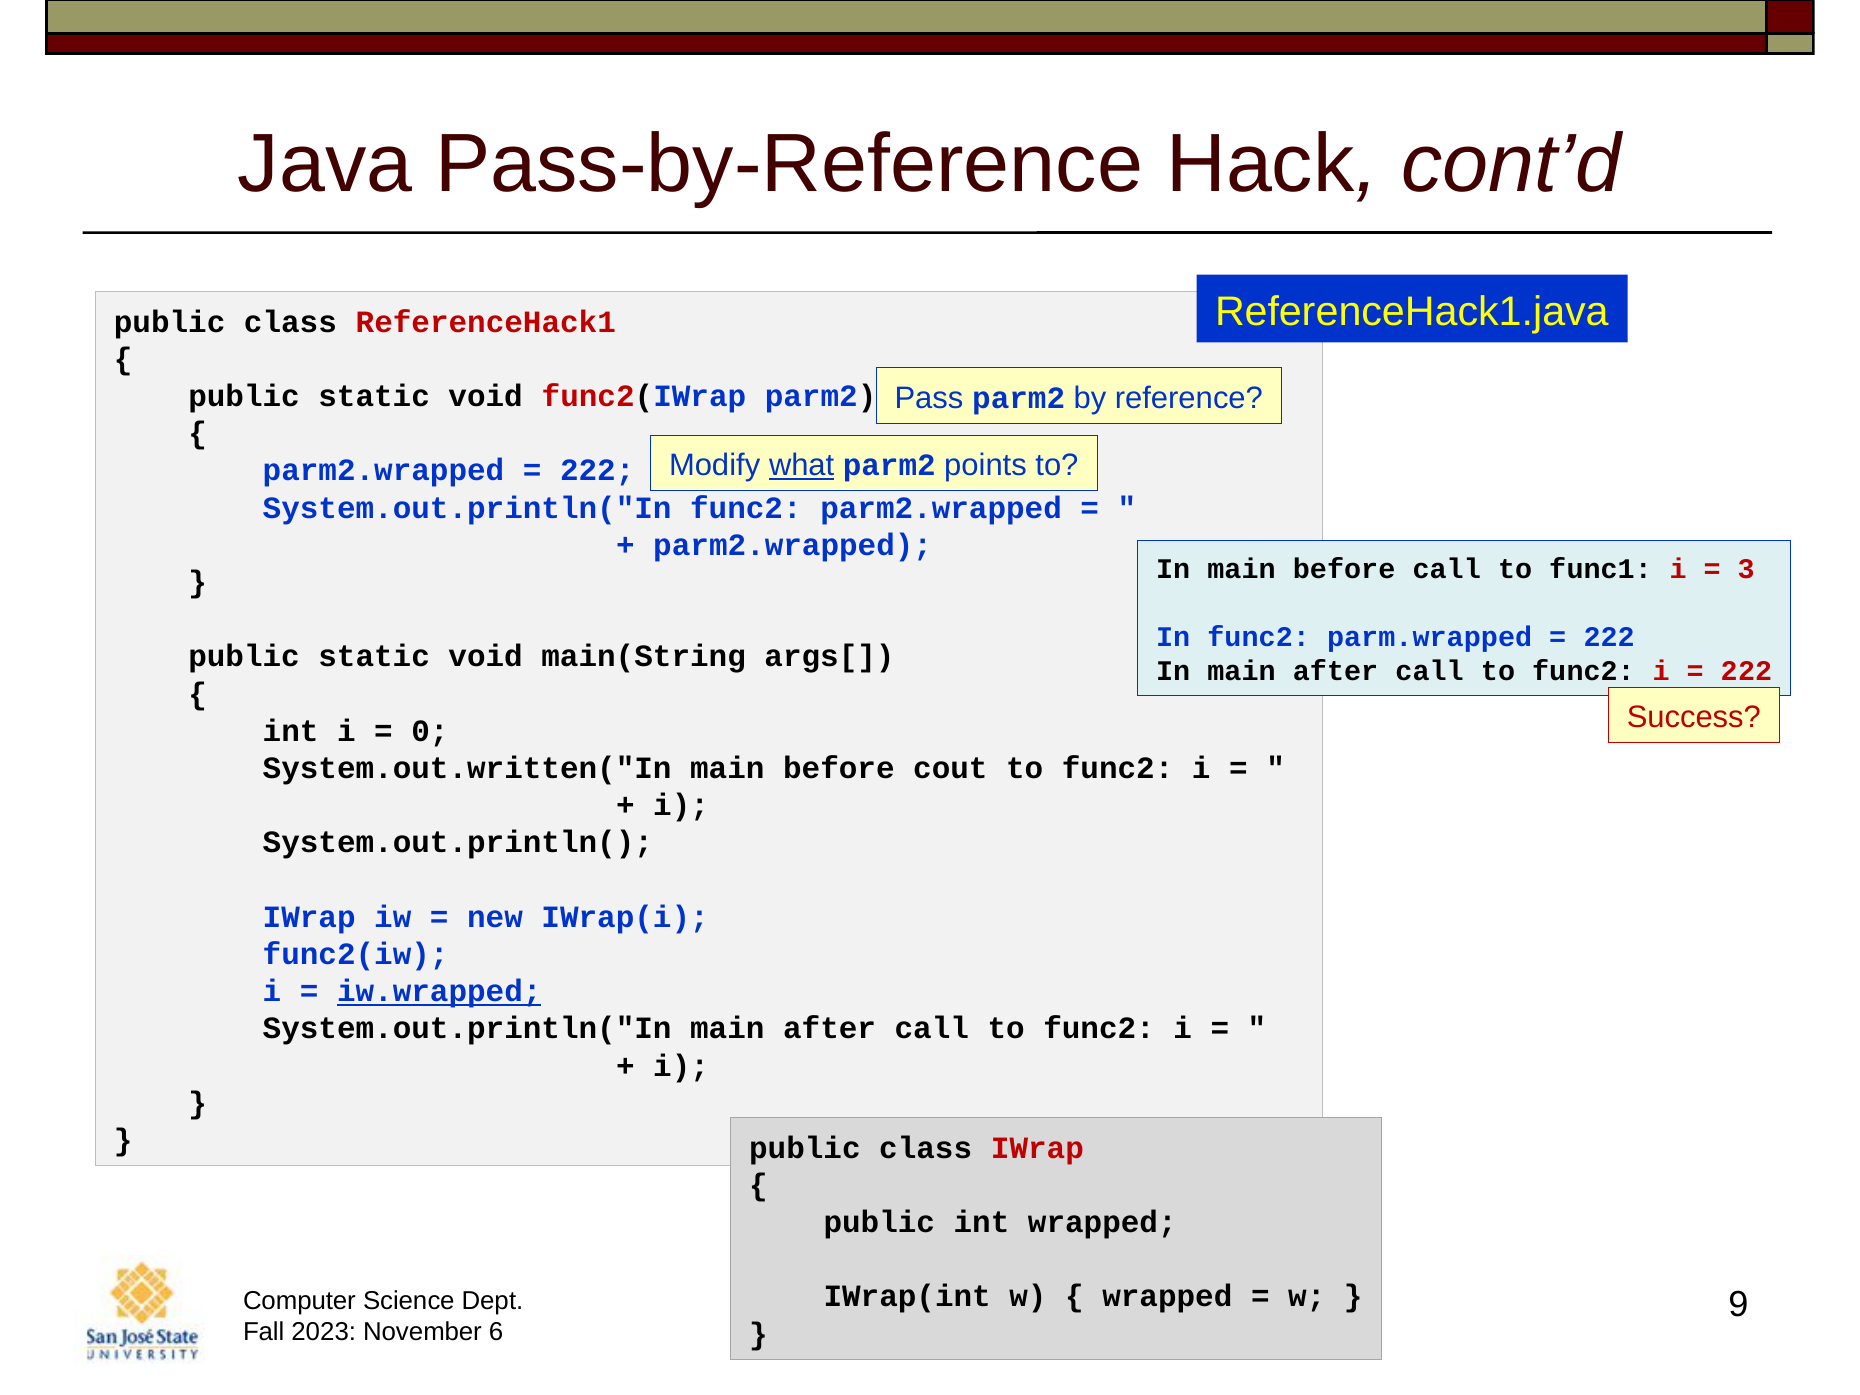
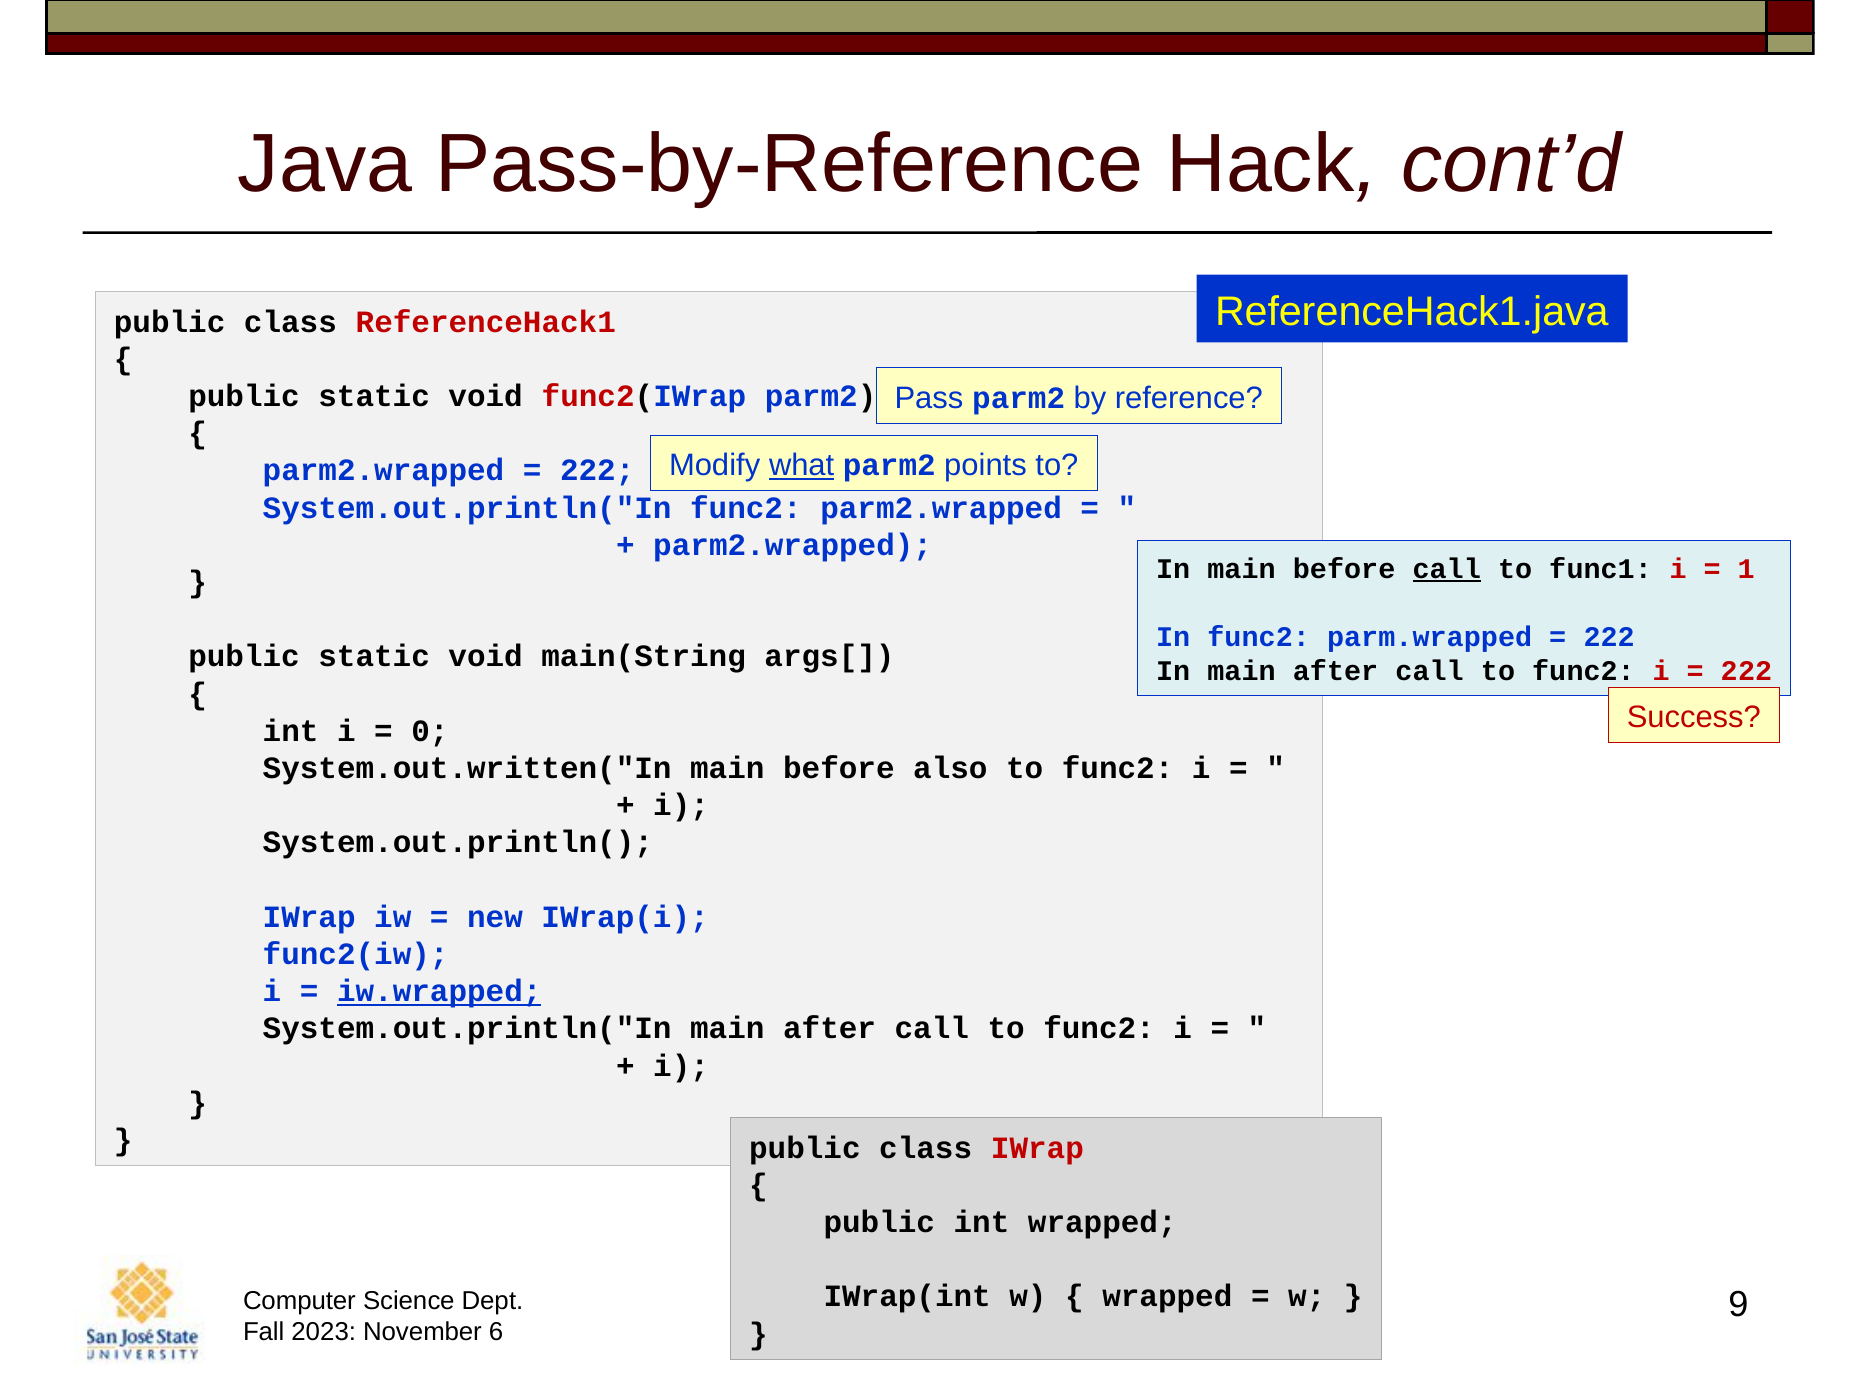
call underline: none -> present (1447, 569)
3: 3 -> 1 (1746, 569)
cout: cout -> also (950, 768)
